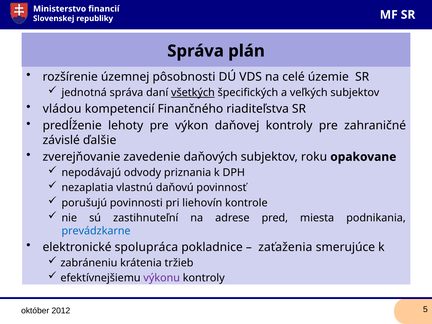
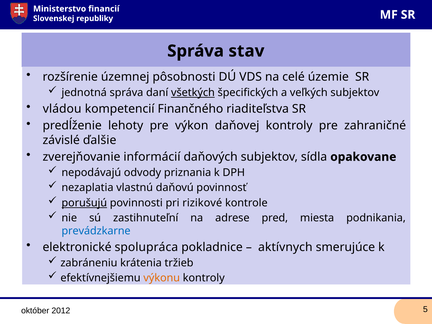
plán: plán -> stav (246, 51)
zavedenie: zavedenie -> informácií (152, 157)
roku: roku -> sídla (314, 157)
porušujú underline: none -> present (84, 203)
liehovín: liehovín -> rizikové (202, 203)
zaťaženia: zaťaženia -> aktívnych (285, 247)
výkonu colour: purple -> orange (162, 278)
